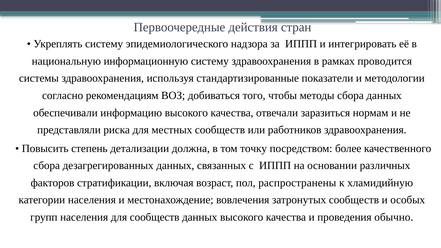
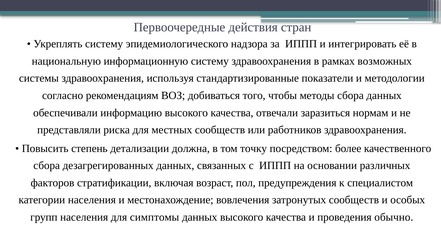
проводится: проводится -> возможных (385, 61)
распространены: распространены -> предупреждения (297, 183)
хламидийную: хламидийную -> специалистом (380, 183)
для сообществ: сообществ -> симптомы (155, 217)
